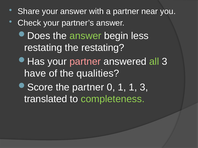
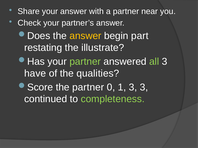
answer colour: light green -> yellow (85, 36)
less: less -> part (140, 36)
the restating: restating -> illustrate (103, 48)
partner colour: pink -> light green (85, 62)
1 1: 1 -> 3 (133, 87)
translated: translated -> continued (46, 99)
